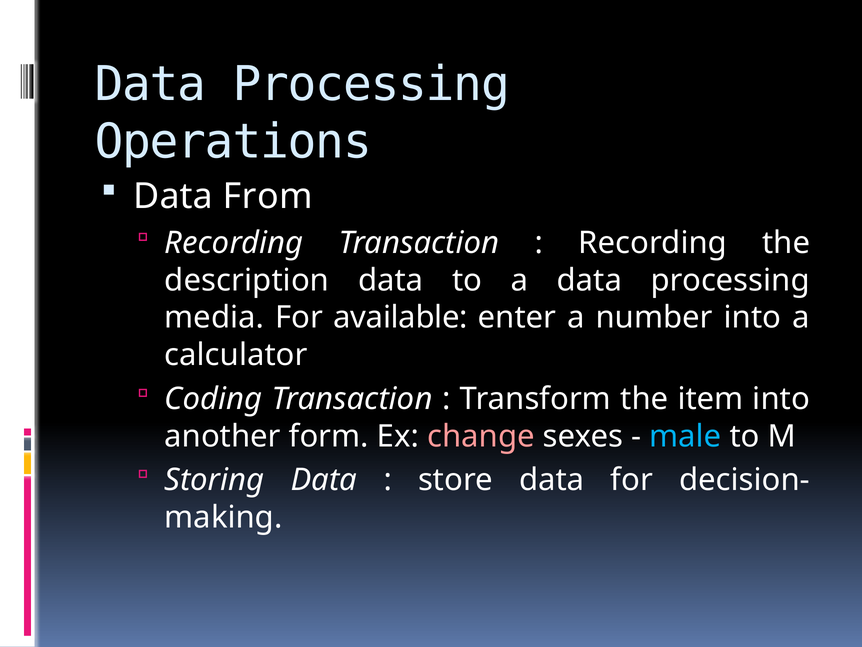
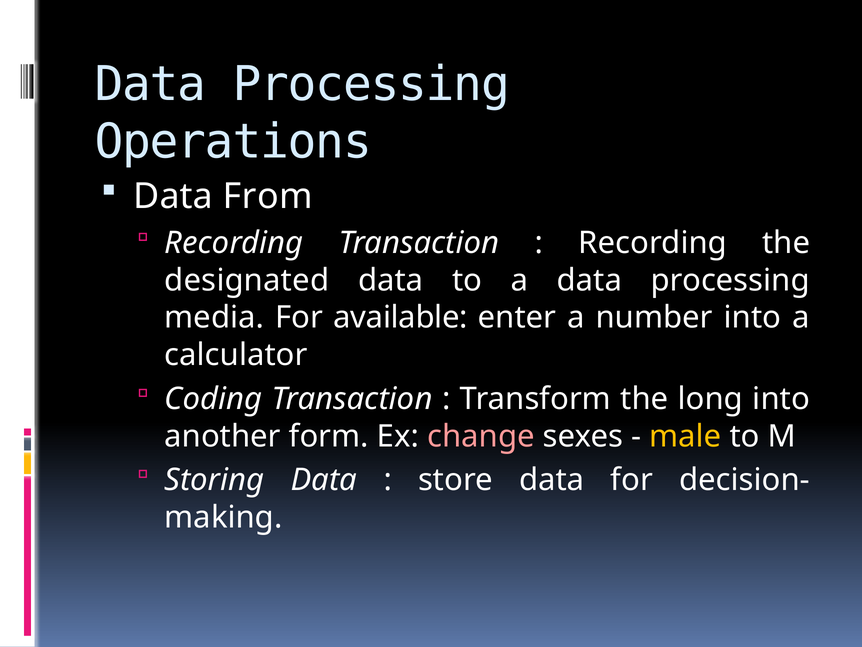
description: description -> designated (247, 280)
item: item -> long (710, 399)
male colour: light blue -> yellow (685, 436)
